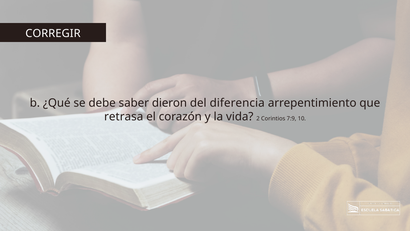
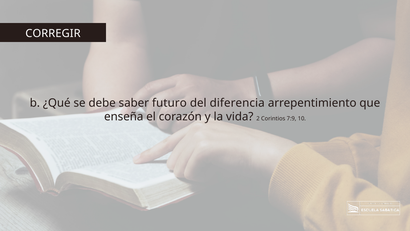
dieron: dieron -> futuro (169, 103)
retrasa: retrasa -> enseña (124, 117)
